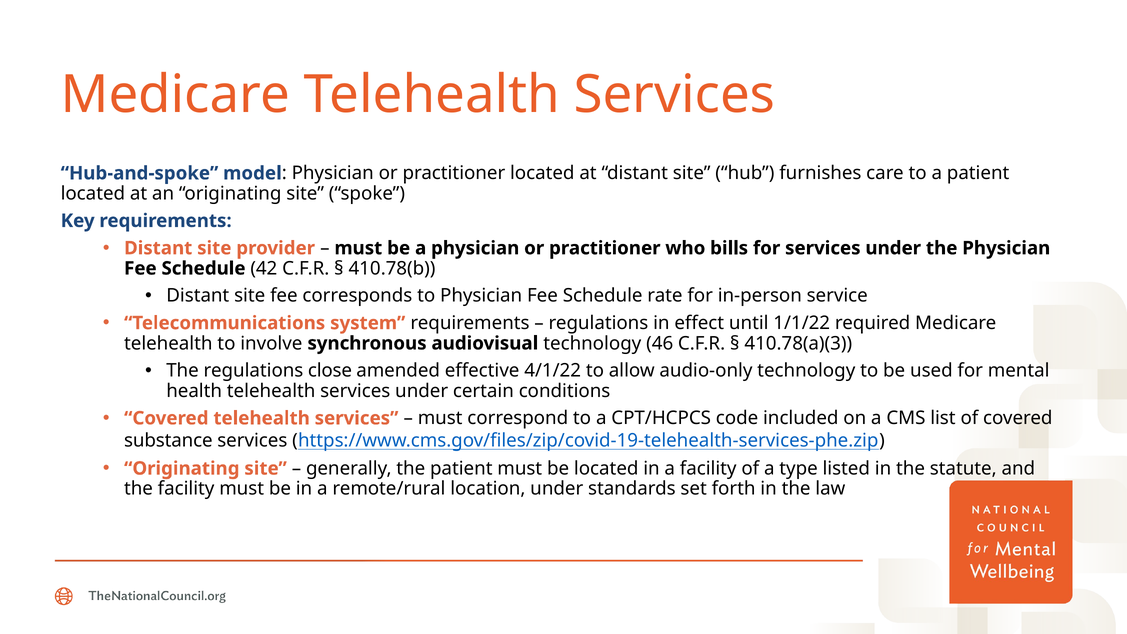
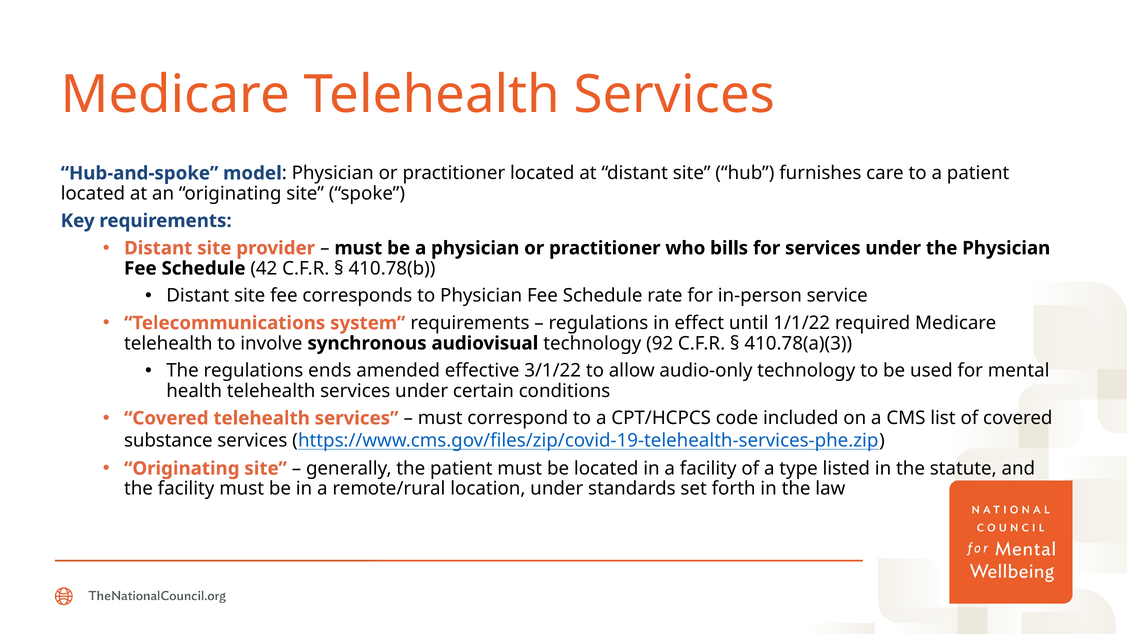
46: 46 -> 92 (660, 343)
close: close -> ends (330, 371)
4/1/22: 4/1/22 -> 3/1/22 (553, 371)
